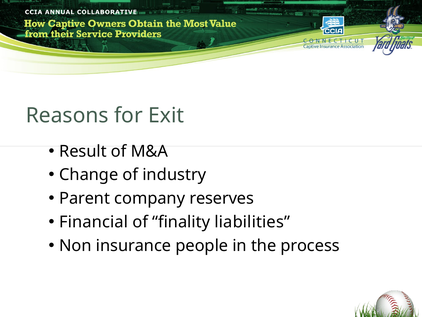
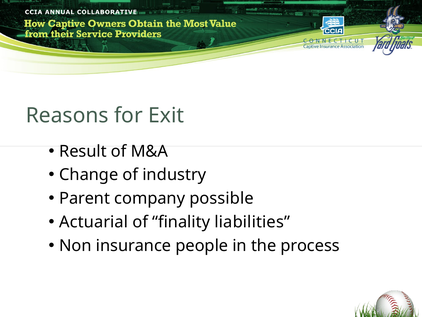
reserves: reserves -> possible (222, 198)
Financial: Financial -> Actuarial (94, 222)
